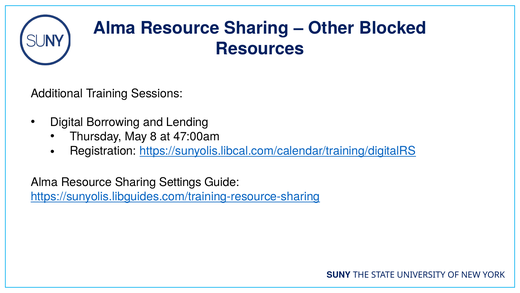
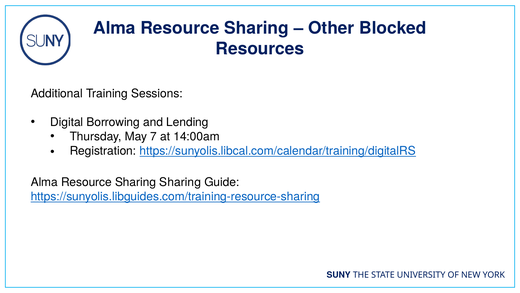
8: 8 -> 7 (154, 136)
47:00am: 47:00am -> 14:00am (197, 136)
Sharing Settings: Settings -> Sharing (180, 182)
